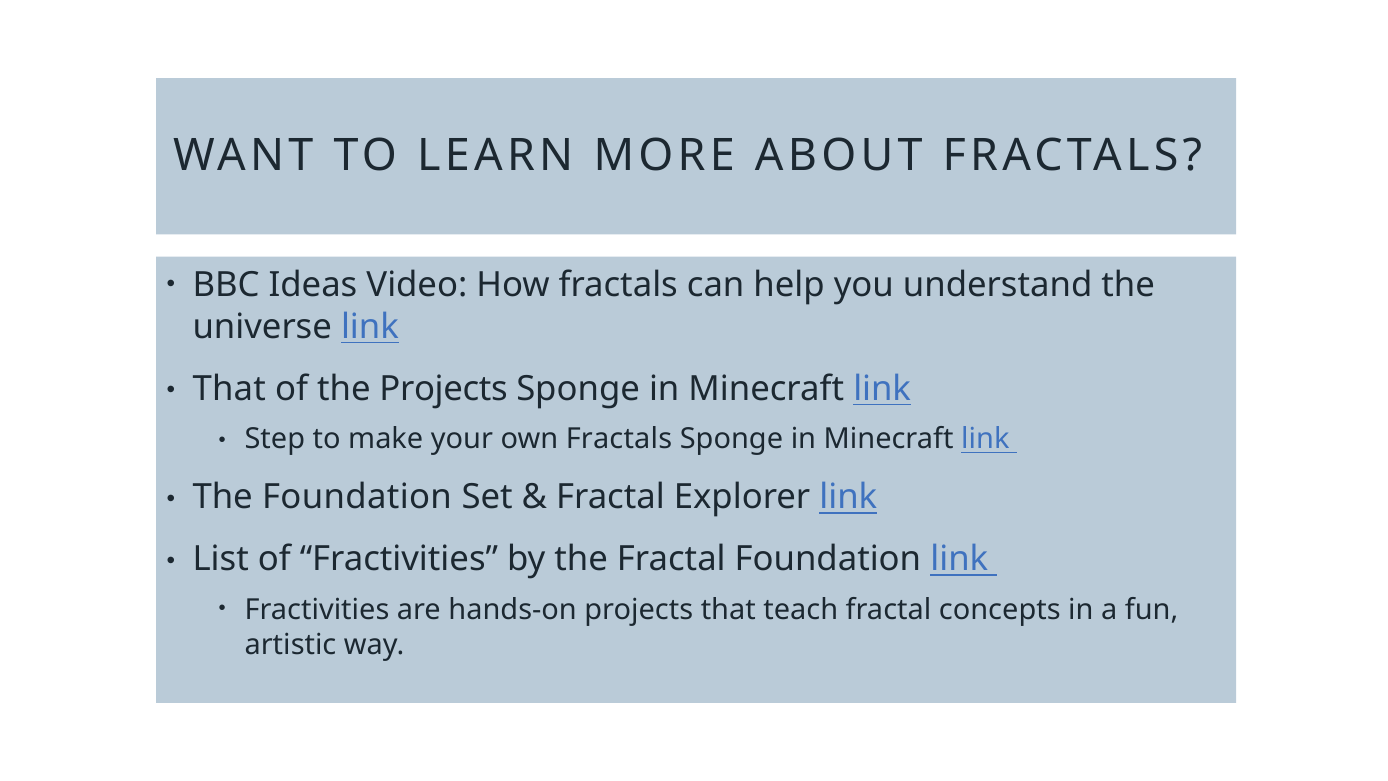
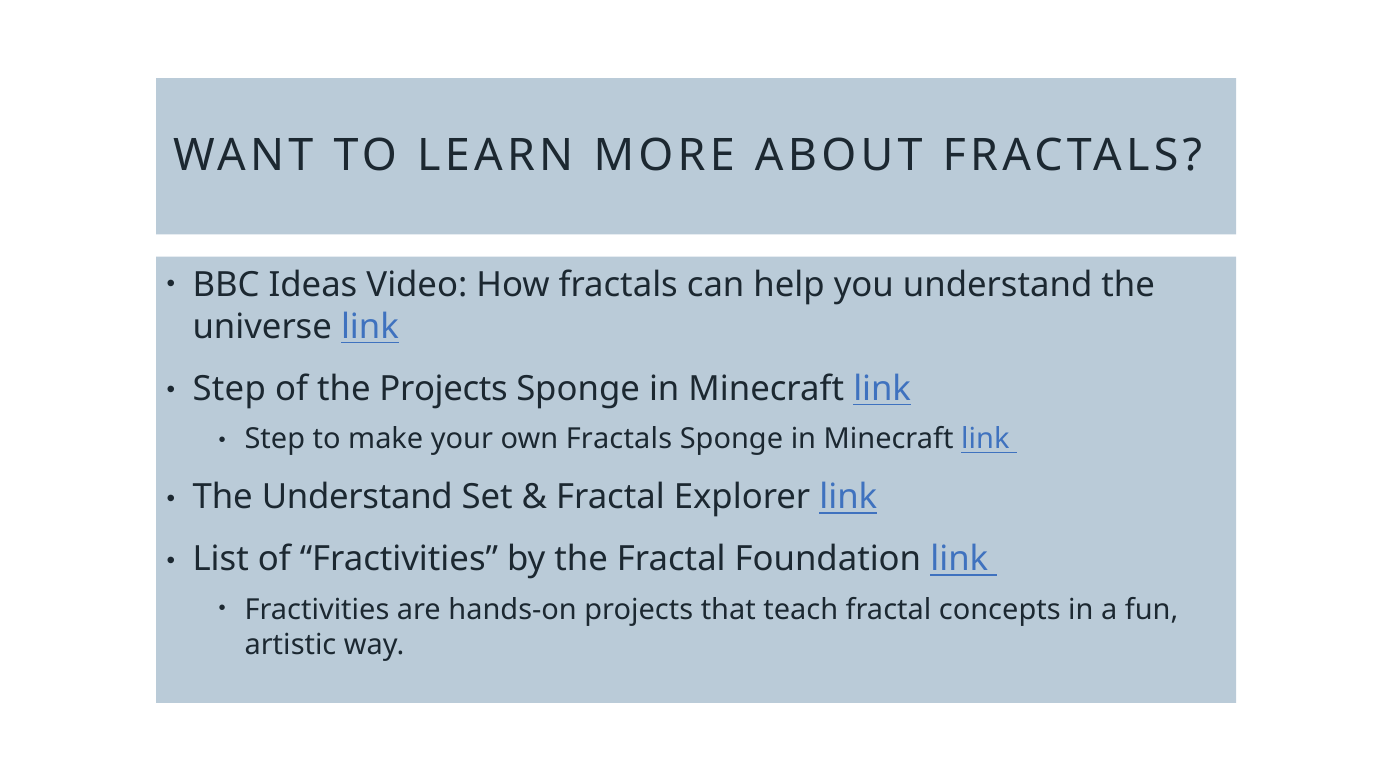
That: That -> Step (229, 389)
The Foundation: Foundation -> Understand (357, 497)
